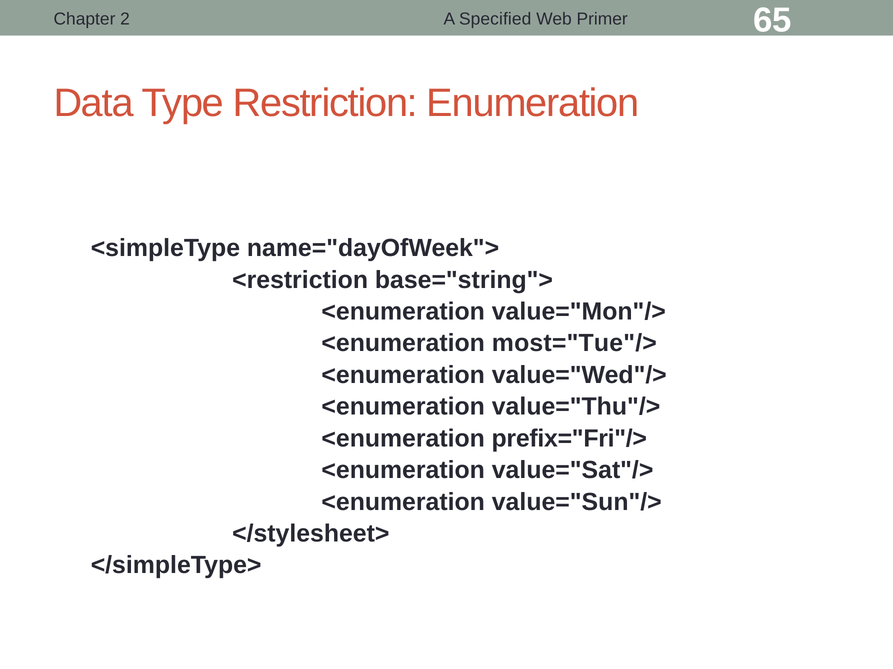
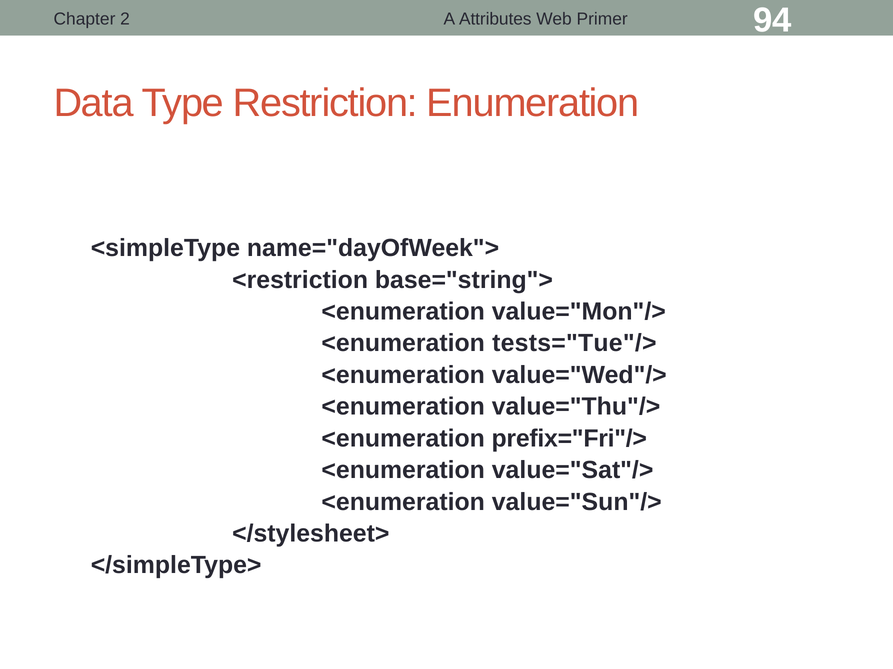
Specified: Specified -> Attributes (495, 19)
65: 65 -> 94 (772, 20)
most="Tue"/>: most="Tue"/> -> tests="Tue"/> (574, 344)
